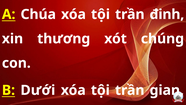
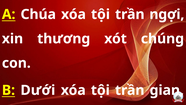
đinh: đinh -> ngợi (167, 14)
